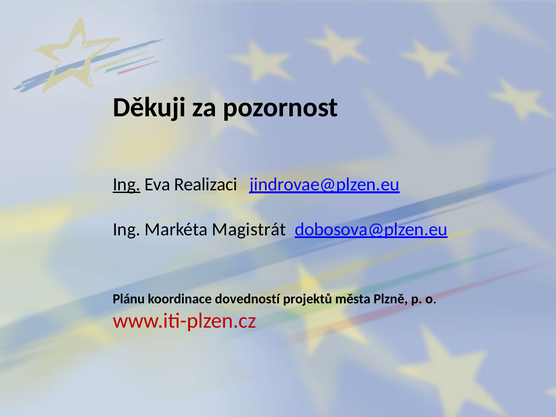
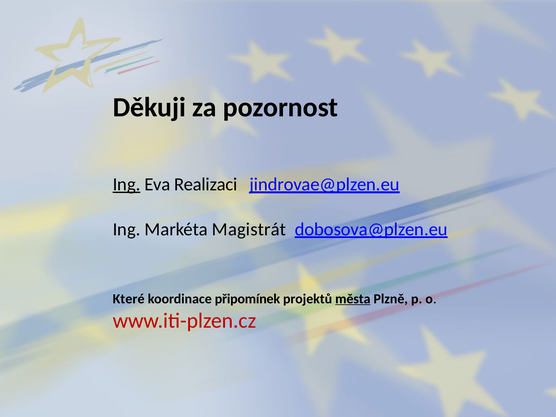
Plánu: Plánu -> Které (129, 299)
dovedností: dovedností -> připomínek (247, 299)
města underline: none -> present (353, 299)
